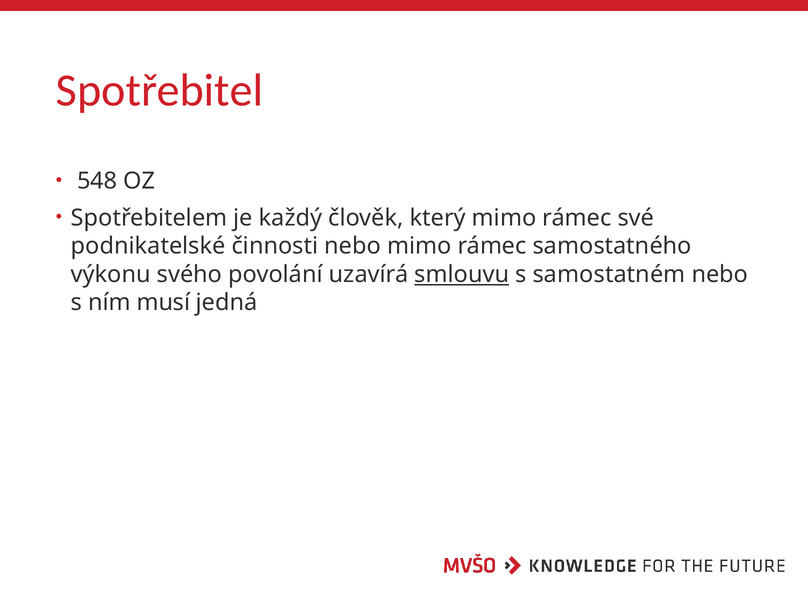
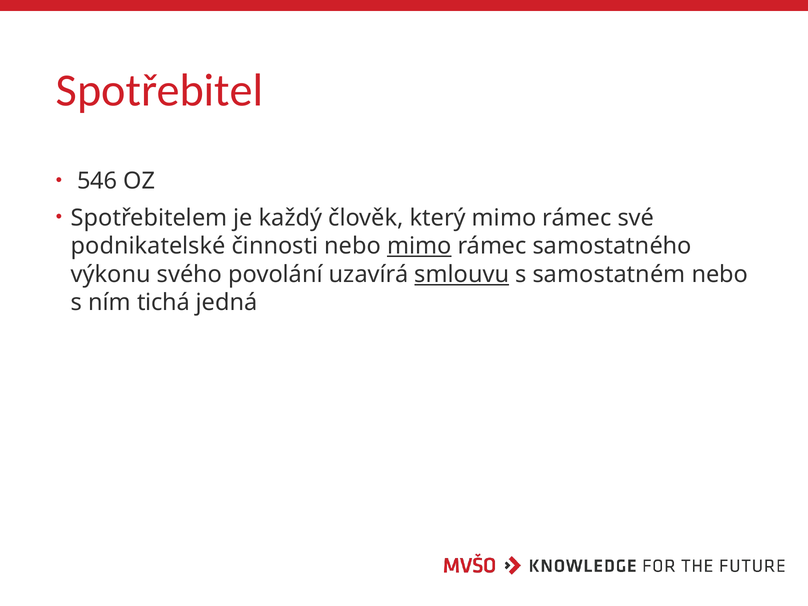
548: 548 -> 546 (97, 181)
mimo underline: none -> present (419, 246)
musí: musí -> tichá (163, 303)
